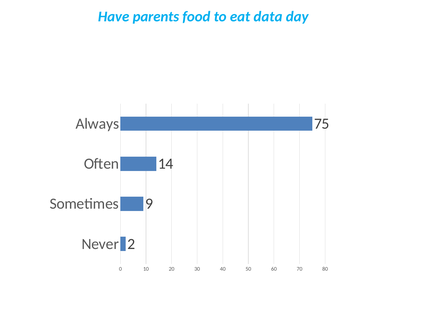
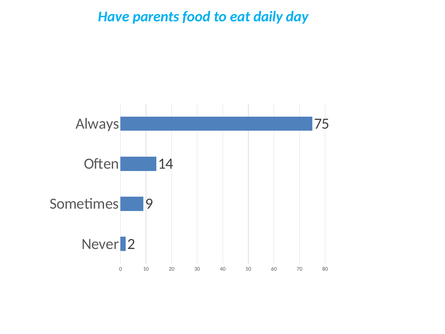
data: data -> daily (268, 17)
